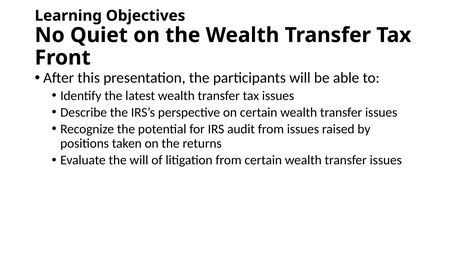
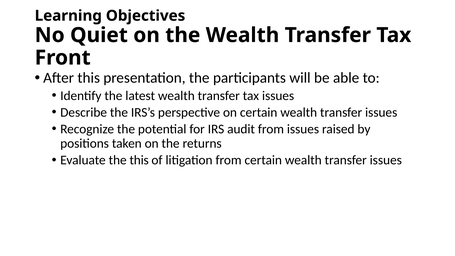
the will: will -> this (139, 160)
